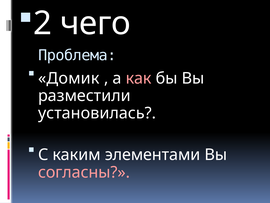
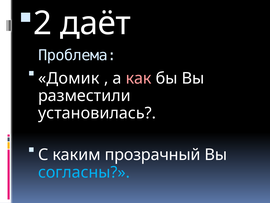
чего: чего -> даёт (95, 23)
элементами: элементами -> прозрачный (153, 154)
согласны colour: pink -> light blue (84, 172)
